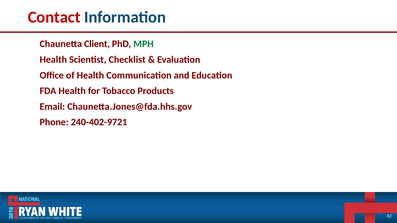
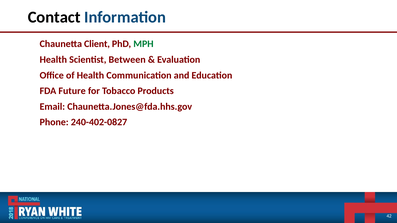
Contact colour: red -> black (54, 17)
Checklist: Checklist -> Between (127, 60)
FDA Health: Health -> Future (72, 91)
240-402-9721: 240-402-9721 -> 240-402-0827 (99, 122)
